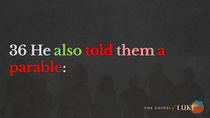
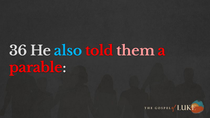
also colour: light green -> light blue (68, 51)
